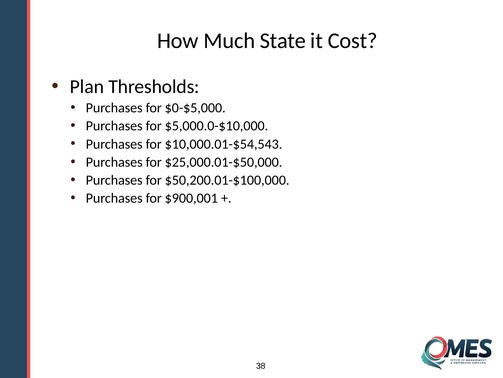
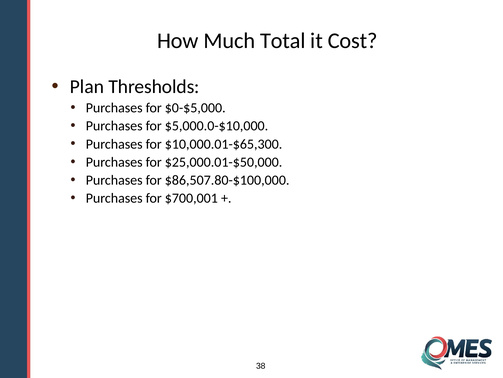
State: State -> Total (283, 41)
$10,000.01-$54,543: $10,000.01-$54,543 -> $10,000.01-$65,300 (224, 144)
$50,200.01-$100,000: $50,200.01-$100,000 -> $86,507.80-$100,000 (227, 180)
$900,001: $900,001 -> $700,001 (191, 198)
